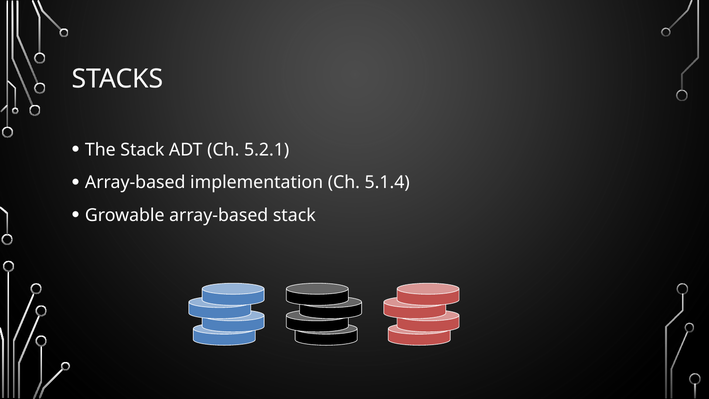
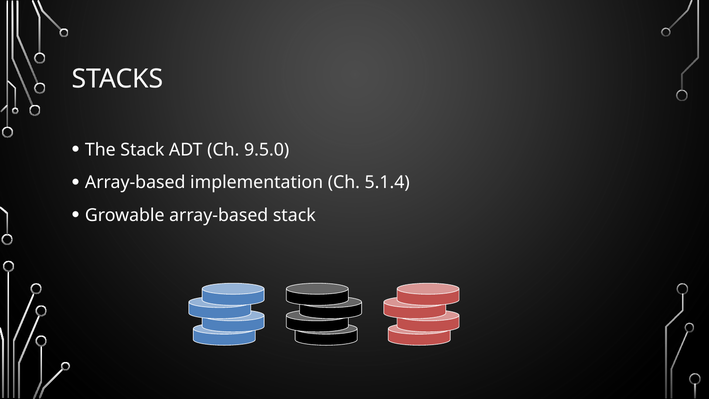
5.2.1: 5.2.1 -> 9.5.0 (267, 150)
